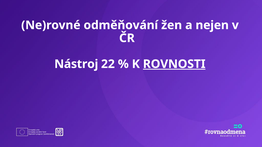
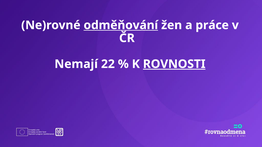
odměňování underline: none -> present (121, 25)
nejen: nejen -> práce (212, 25)
Nástroj: Nástroj -> Nemají (76, 64)
